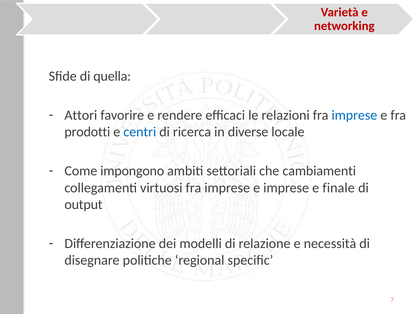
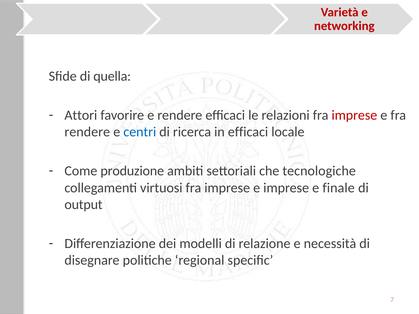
imprese colour: blue -> red (354, 115)
prodotti: prodotti -> rendere (87, 132)
in diverse: diverse -> efficaci (248, 132)
impongono: impongono -> produzione (132, 171)
che cambiamenti: cambiamenti -> tecnologiche (319, 171)
